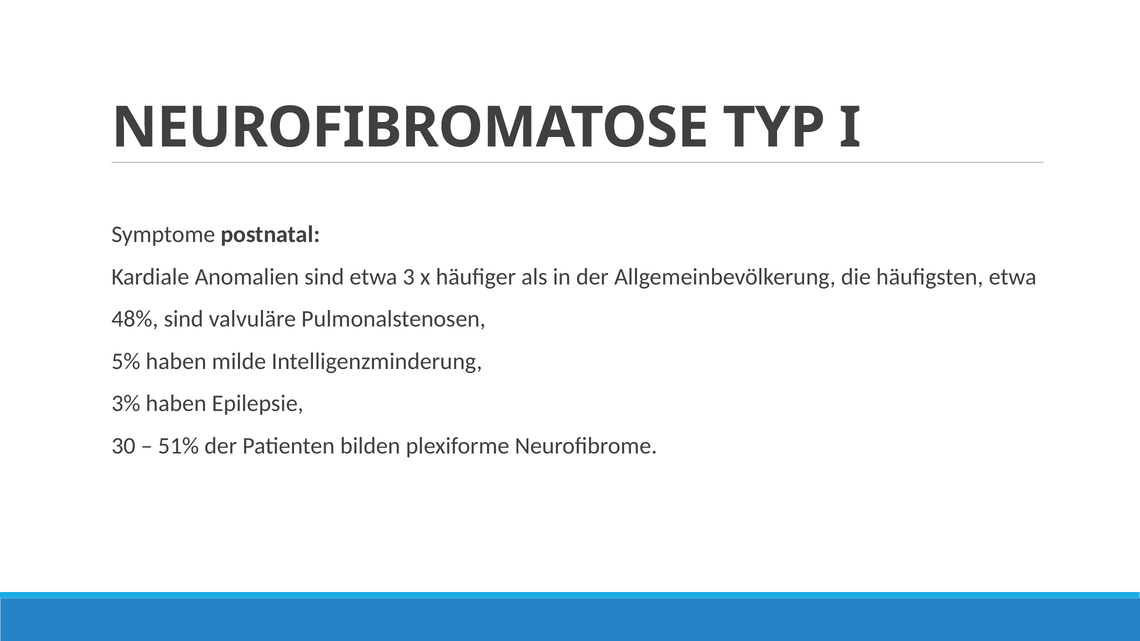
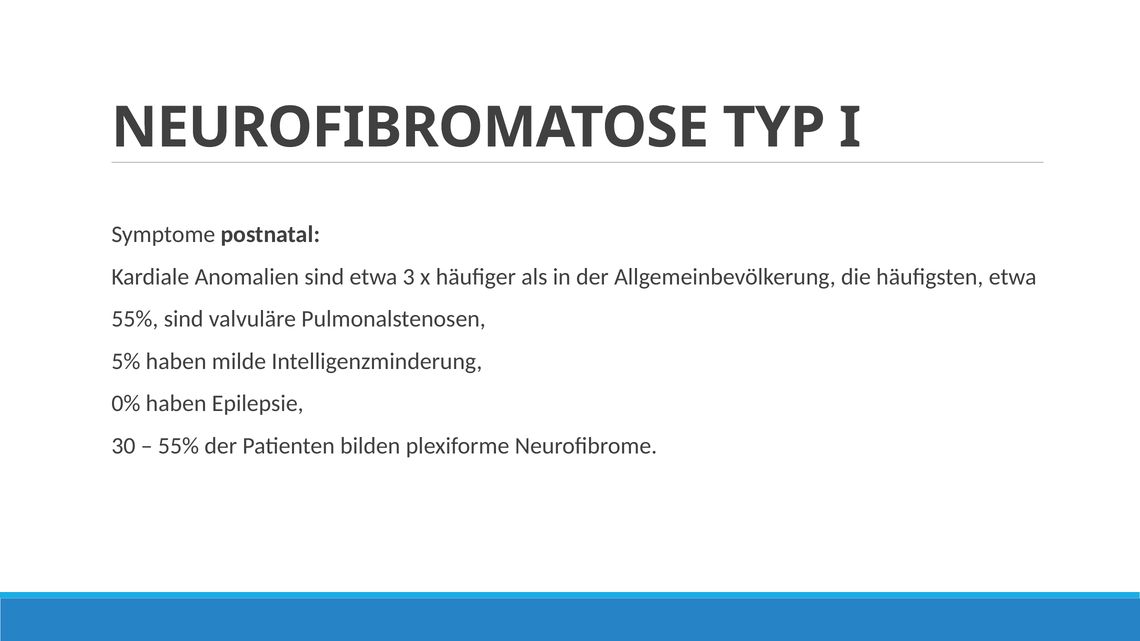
48%: 48% -> 55% (135, 319)
3%: 3% -> 0% (126, 404)
51%: 51% -> 55% (178, 446)
